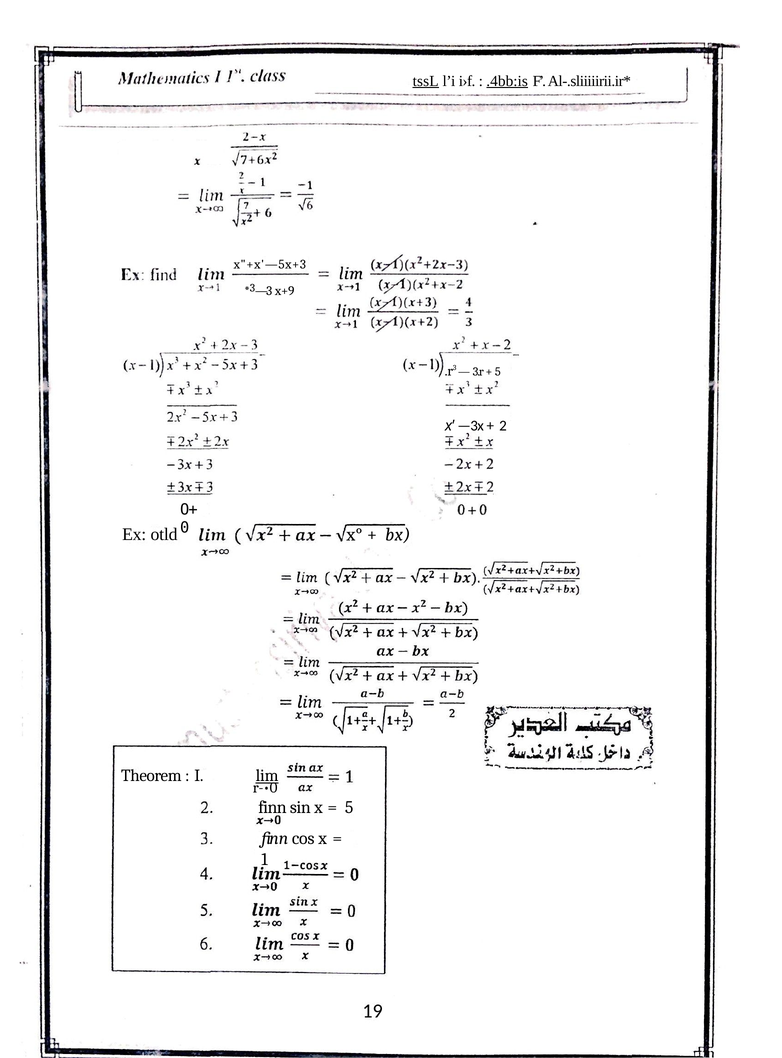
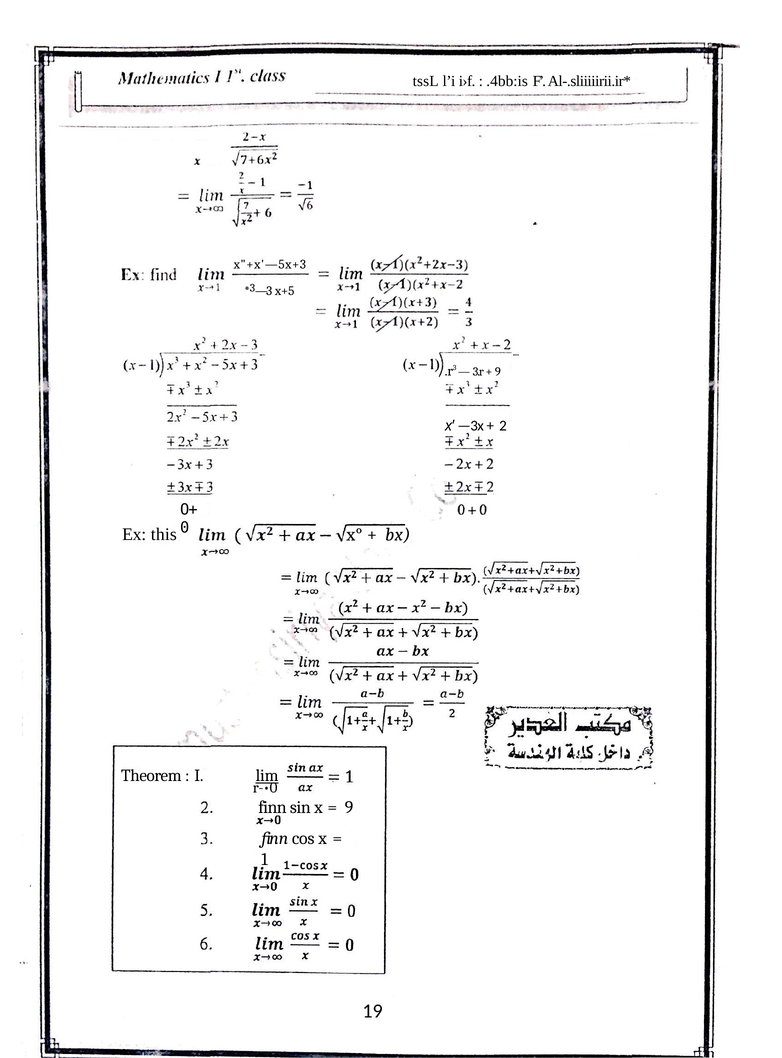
tssL underline: present -> none (426, 81)
.4bb:is underline: present -> none (507, 81)
x+9: x+9 -> x+5 (285, 291)
5: 5 -> 9 (498, 372)
otld: otld -> this (164, 535)
5: 5 -> 9 (349, 807)
